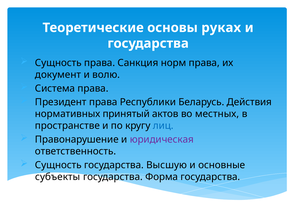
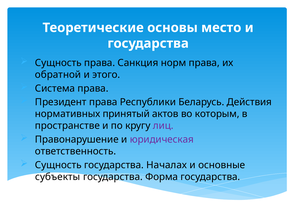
руках: руках -> место (221, 28)
документ: документ -> обратной (58, 74)
волю: волю -> этого (106, 74)
местных: местных -> которым (217, 114)
лиц colour: blue -> purple (163, 125)
Высшую: Высшую -> Началах (167, 165)
